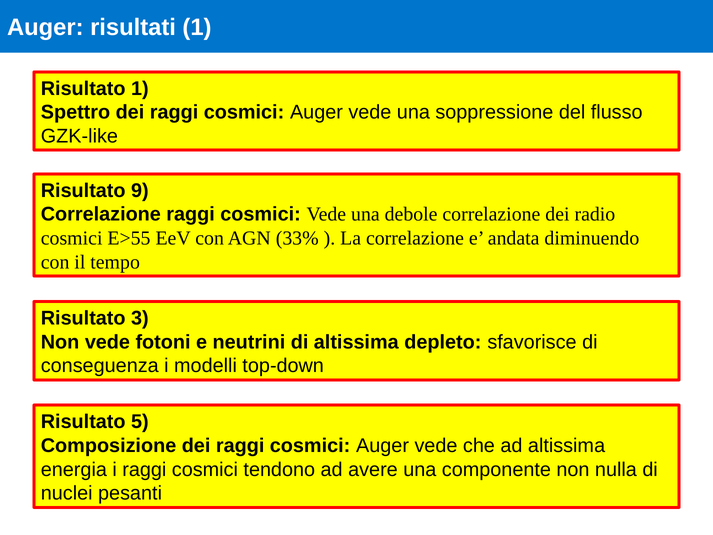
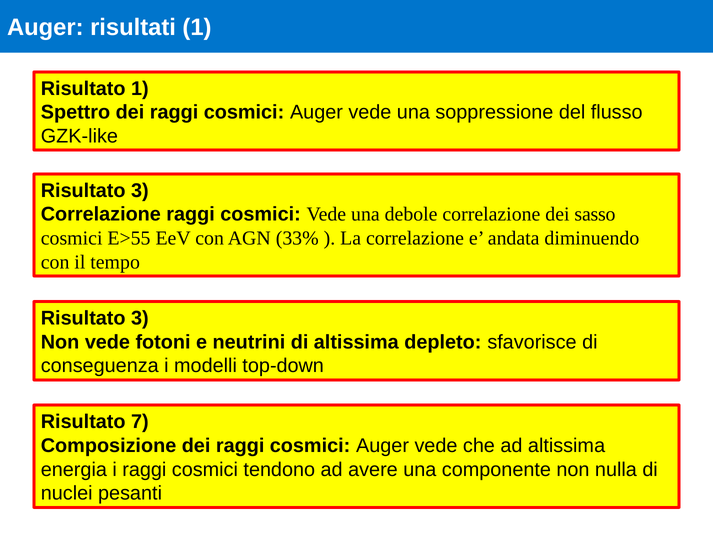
9: 9 -> 3 (140, 191)
radio: radio -> sasso (595, 214)
5: 5 -> 7 (140, 422)
